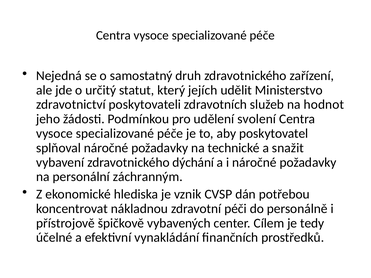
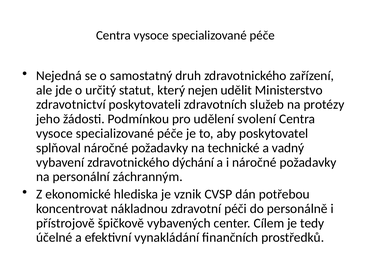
jejích: jejích -> nejen (203, 90)
hodnot: hodnot -> protézy (324, 105)
snažit: snažit -> vadný (288, 148)
